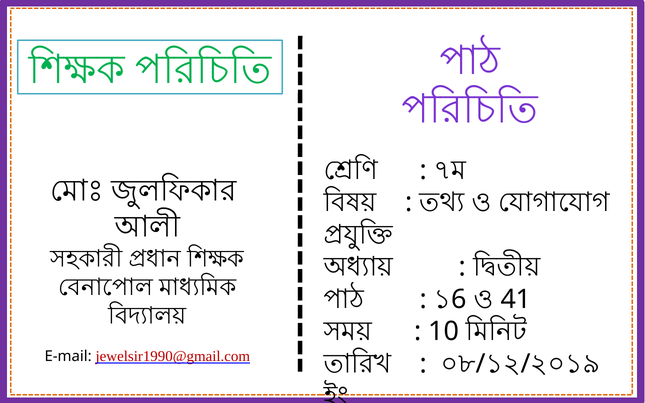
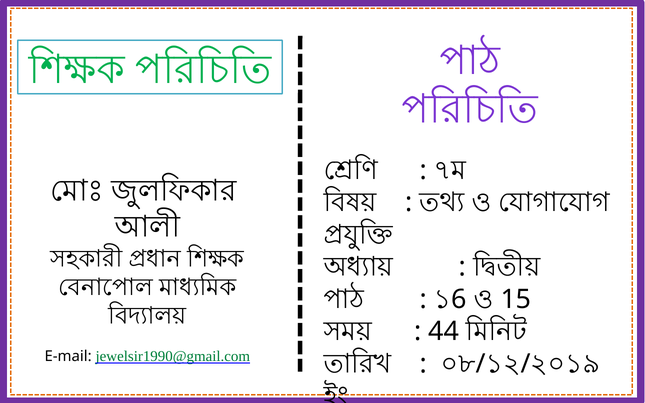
41: 41 -> 15 (516, 299)
10: 10 -> 44 (444, 332)
jewelsir1990@gmail.com colour: red -> green (173, 357)
